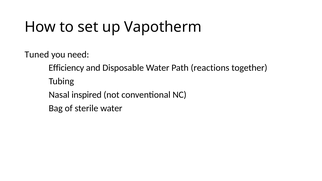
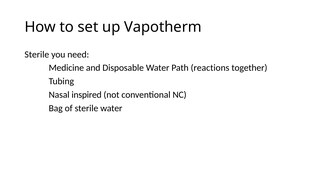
Tuned: Tuned -> Sterile (37, 54)
Efficiency: Efficiency -> Medicine (66, 68)
